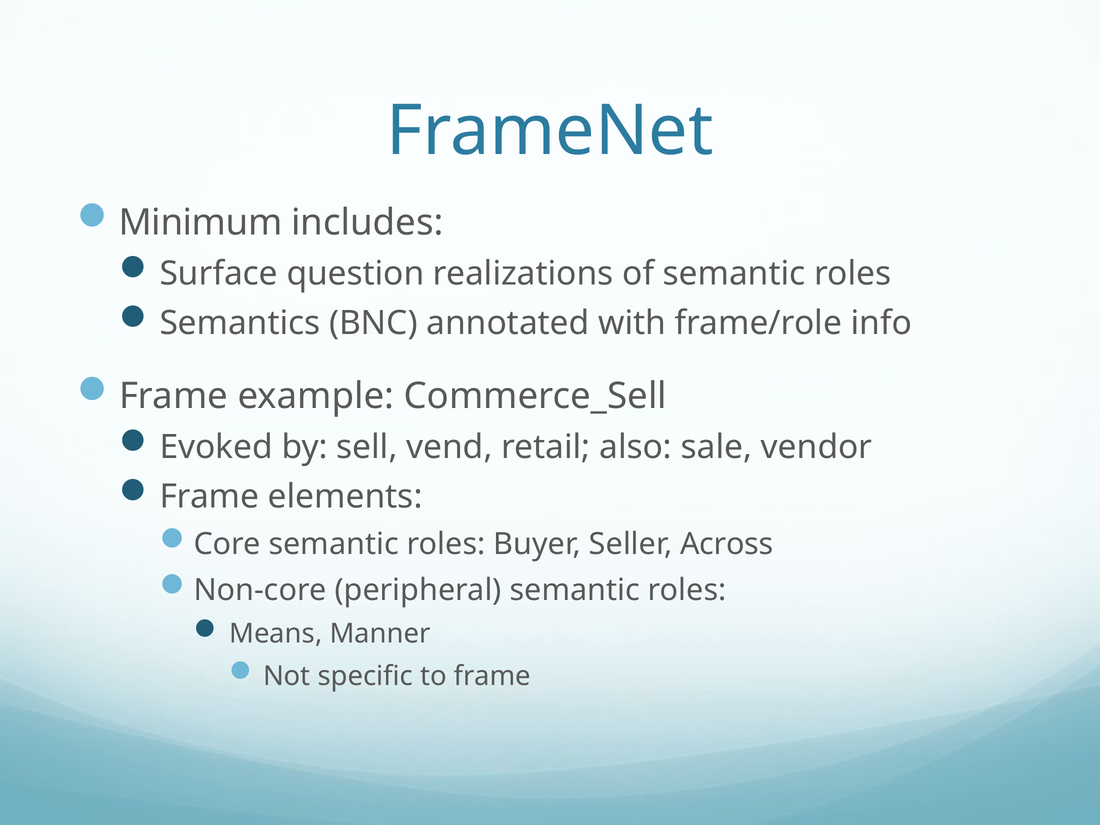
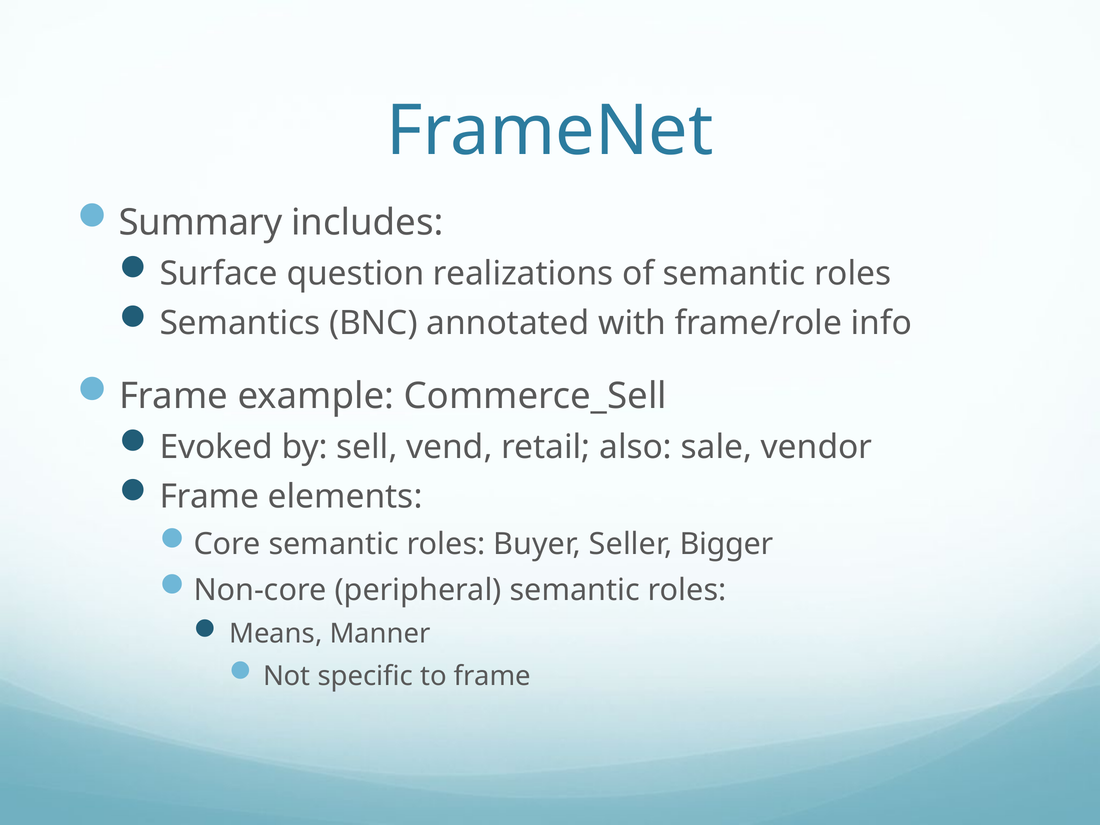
Minimum: Minimum -> Summary (200, 223)
Across: Across -> Bigger (727, 544)
